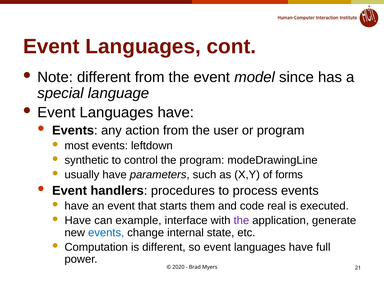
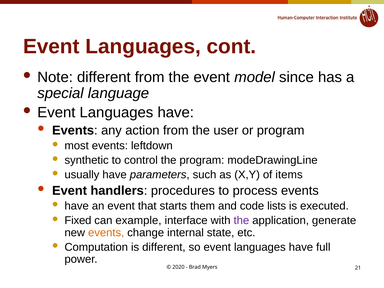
forms: forms -> items (289, 175)
real: real -> lists (277, 206)
Have: Have -> Fixed (78, 220)
events colour: blue -> orange (106, 233)
